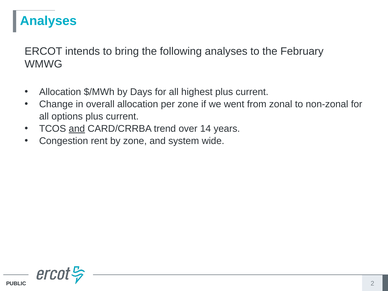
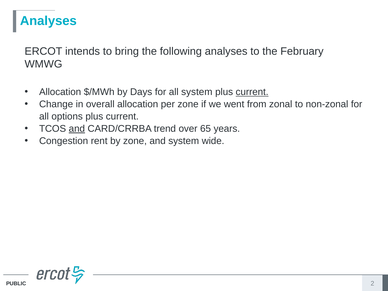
all highest: highest -> system (197, 92)
current underline: none -> present (252, 92)
14: 14 -> 65 (206, 129)
